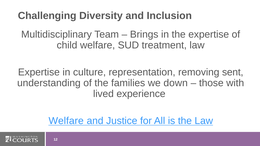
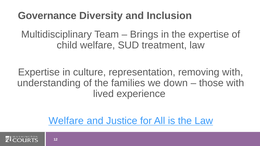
Challenging: Challenging -> Governance (47, 16)
removing sent: sent -> with (233, 72)
